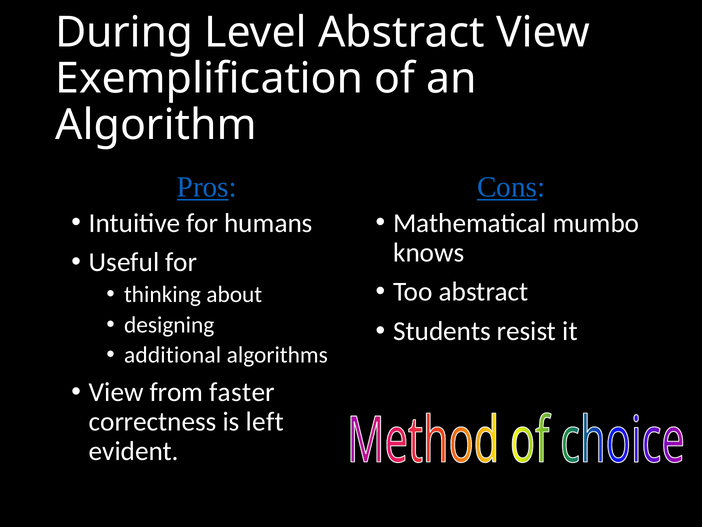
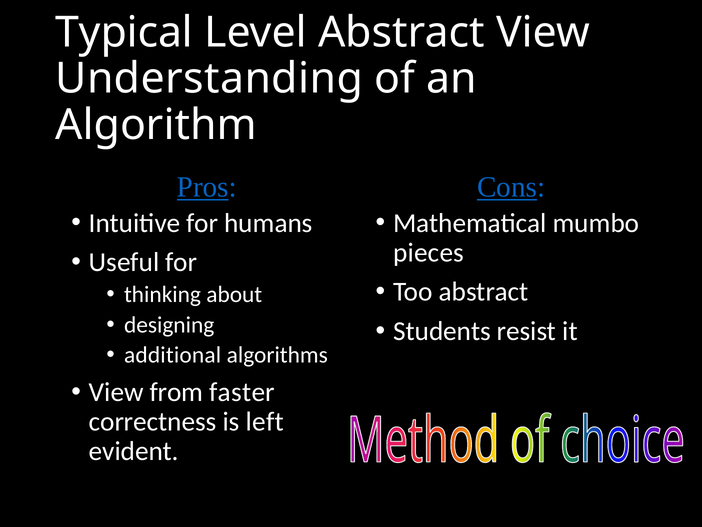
During: During -> Typical (124, 32)
Exemplification: Exemplification -> Understanding (209, 79)
knows: knows -> pieces (429, 252)
